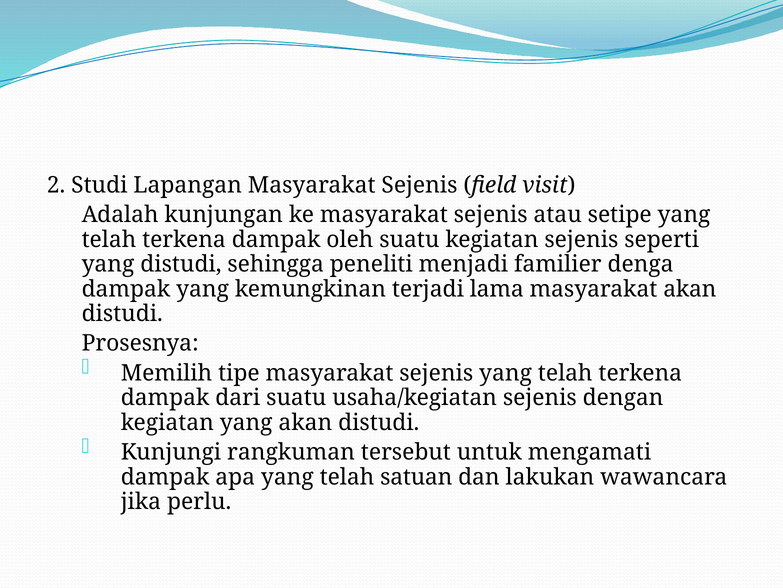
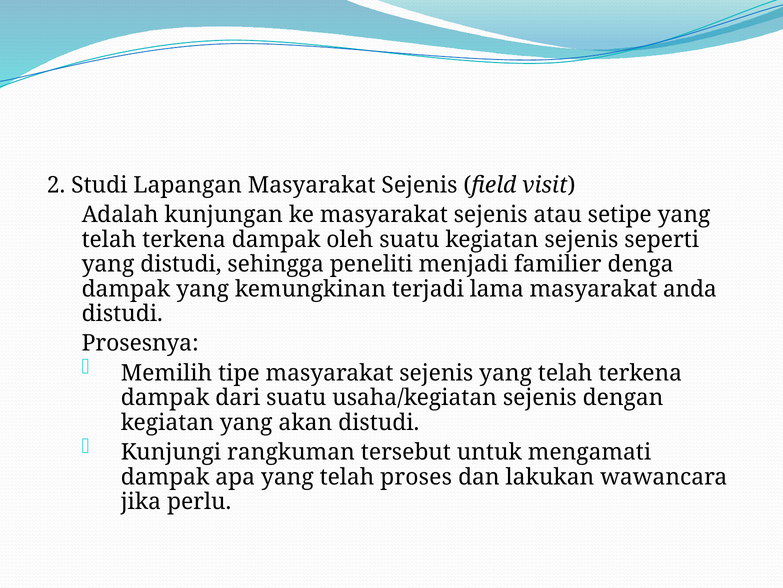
masyarakat akan: akan -> anda (690, 289)
satuan: satuan -> proses (416, 476)
